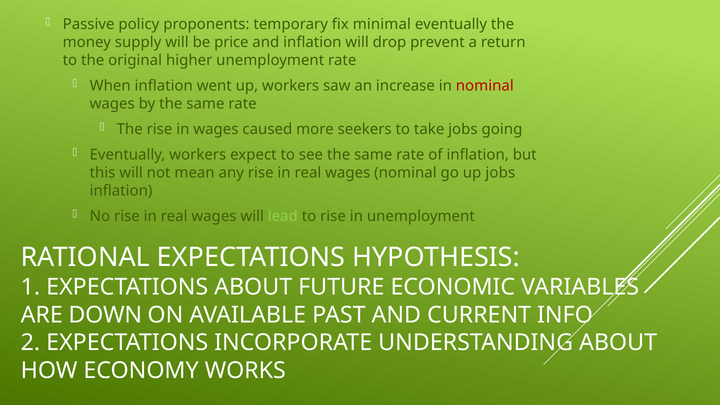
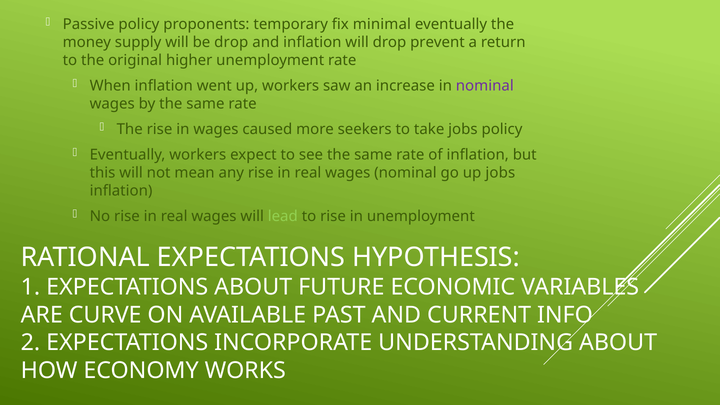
be price: price -> drop (231, 42)
nominal colour: red -> purple (485, 86)
jobs going: going -> policy (502, 129)
DOWN: DOWN -> CURVE (105, 315)
